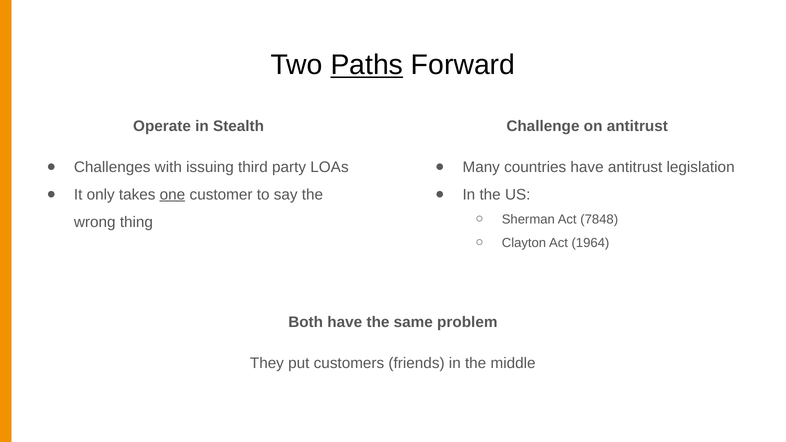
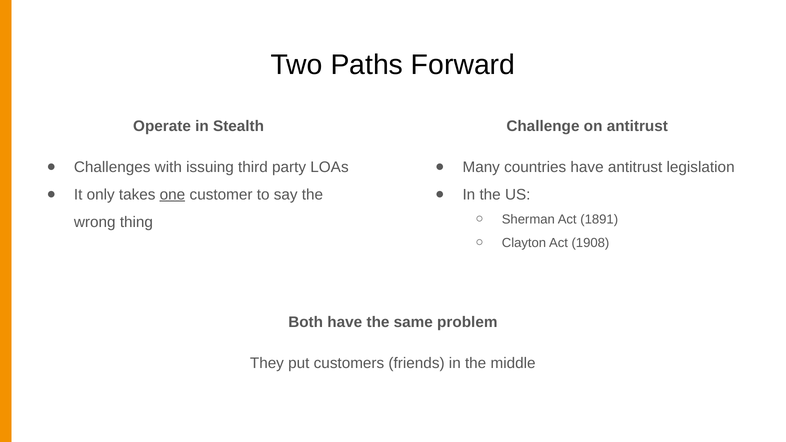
Paths underline: present -> none (367, 65)
7848: 7848 -> 1891 (599, 219)
1964: 1964 -> 1908 (590, 243)
